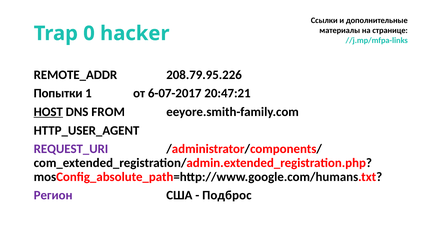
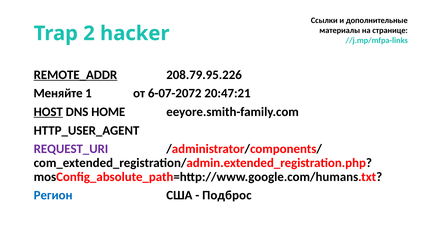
0: 0 -> 2 (89, 33)
REMOTE_ADDR underline: none -> present (75, 75)
Попытки: Попытки -> Меняйте (58, 93)
6-07-2017: 6-07-2017 -> 6-07-2072 (175, 93)
FROM: FROM -> HOME (108, 112)
Регион colour: purple -> blue (53, 195)
